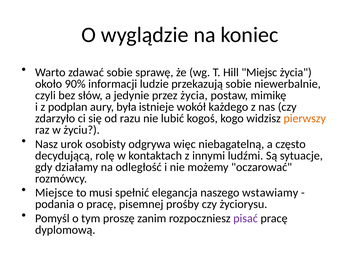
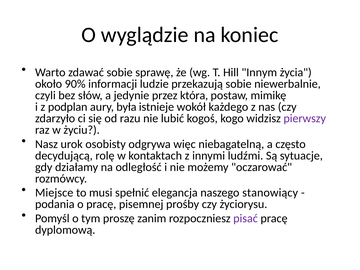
Miejsc: Miejsc -> Innym (259, 72)
przez życia: życia -> która (194, 95)
pierwszy colour: orange -> purple (305, 118)
wstawiamy: wstawiamy -> stanowiący (270, 193)
